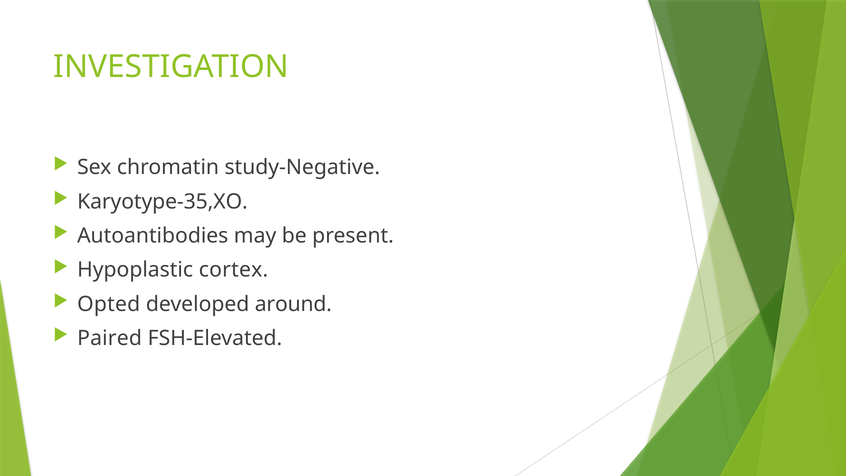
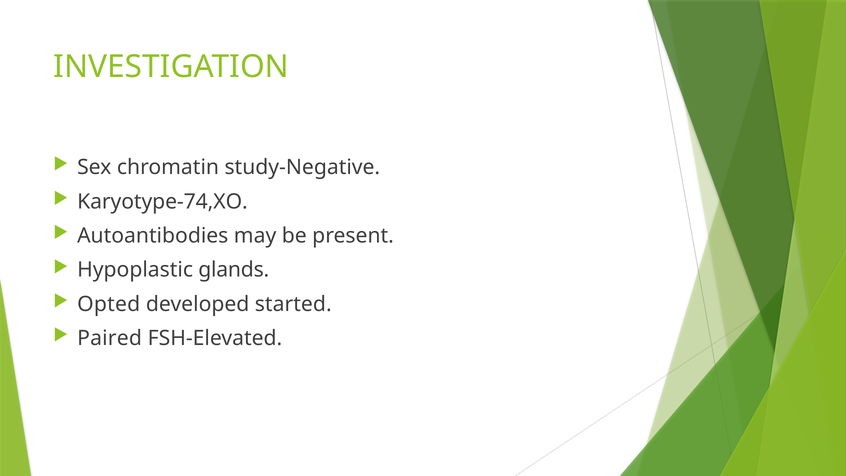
Karyotype-35,XO: Karyotype-35,XO -> Karyotype-74,XO (162, 201)
cortex: cortex -> glands (234, 270)
around: around -> started (293, 304)
